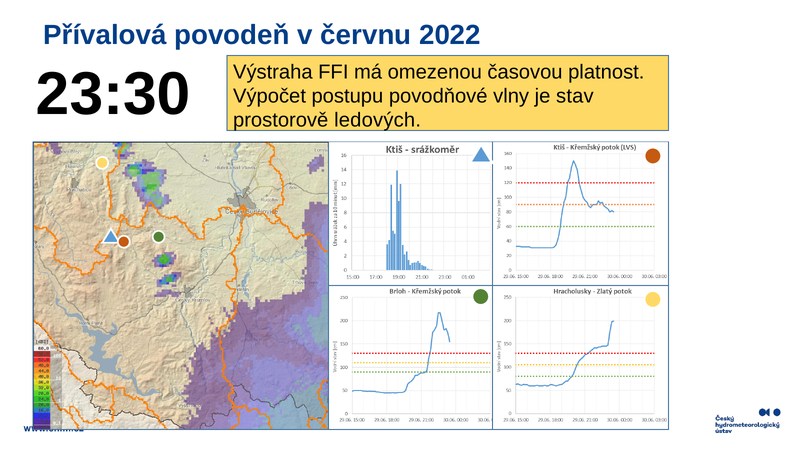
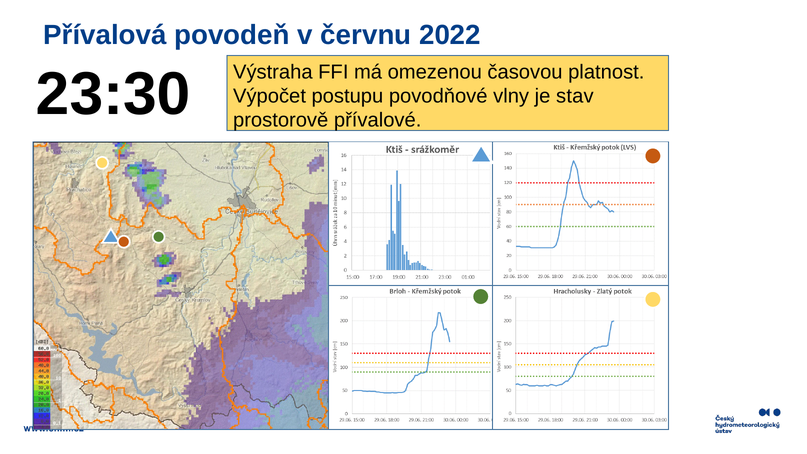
ledových: ledových -> přívalové (378, 120)
